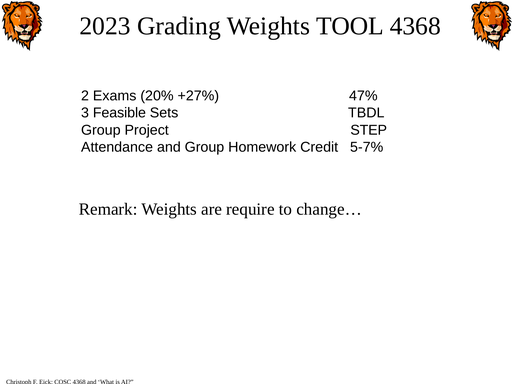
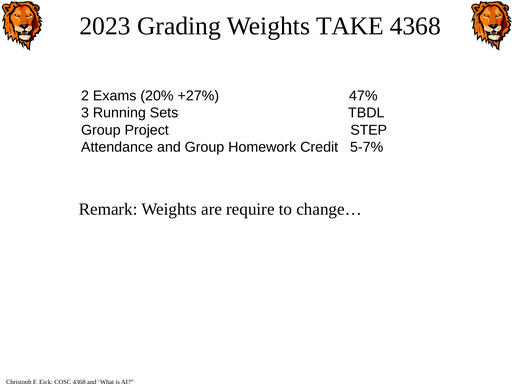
TOOL: TOOL -> TAKE (350, 26)
Feasible: Feasible -> Running (119, 113)
